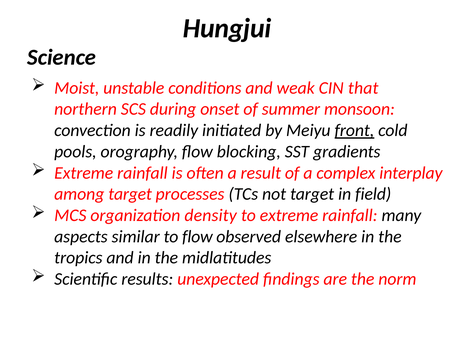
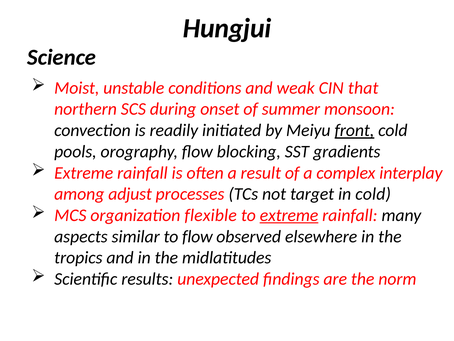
among target: target -> adjust (130, 194)
in field: field -> cold (373, 194)
density: density -> flexible (211, 215)
extreme underline: none -> present (289, 215)
